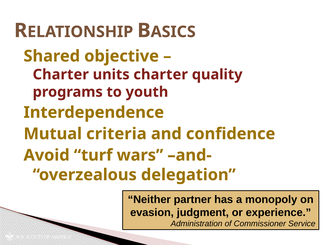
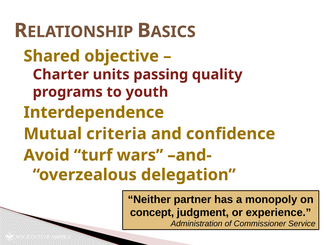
units charter: charter -> passing (161, 75)
evasion: evasion -> concept (152, 213)
